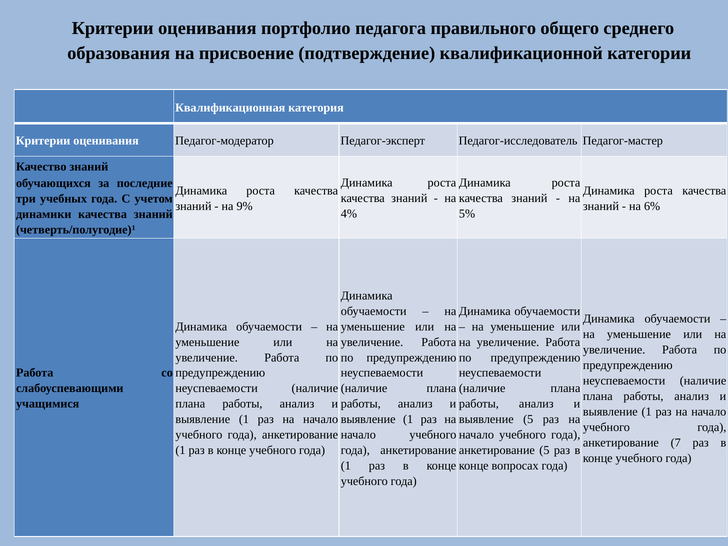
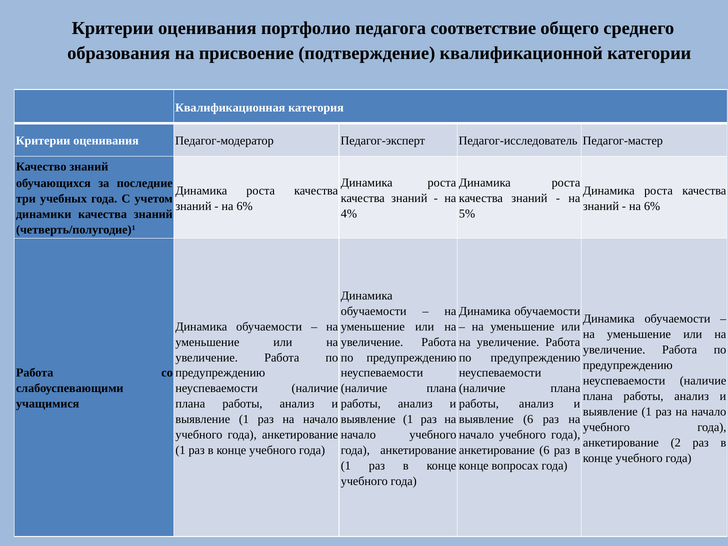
правильного: правильного -> соответствие (483, 28)
9%: 9% -> 6% (245, 206)
выявление 5: 5 -> 6 (528, 419)
7: 7 -> 2 (676, 443)
анкетирование 5: 5 -> 6 (544, 450)
